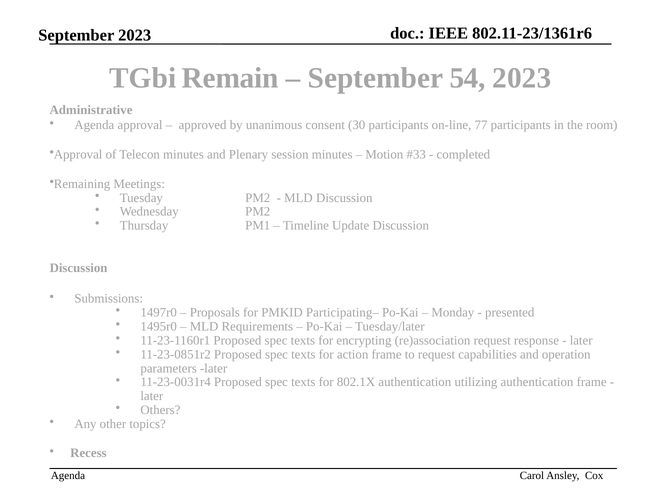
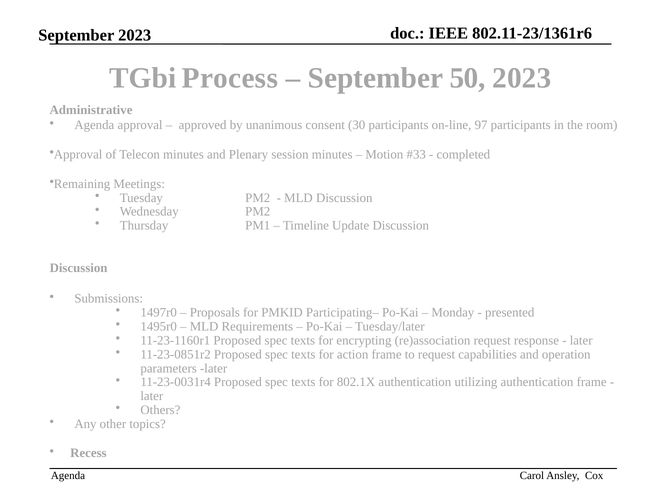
Remain: Remain -> Process (230, 78)
54: 54 -> 50 (468, 78)
77: 77 -> 97 (481, 125)
